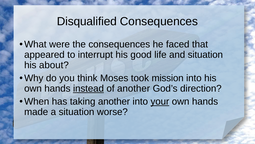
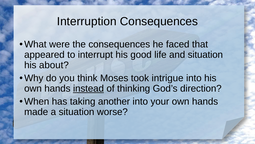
Disqualified: Disqualified -> Interruption (87, 21)
mission: mission -> intrigue (168, 78)
of another: another -> thinking (134, 88)
your underline: present -> none (160, 101)
